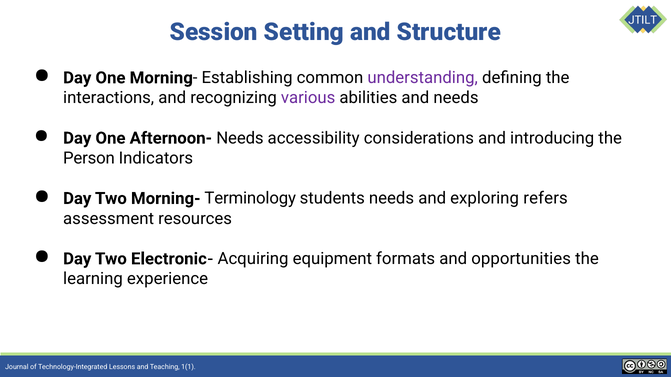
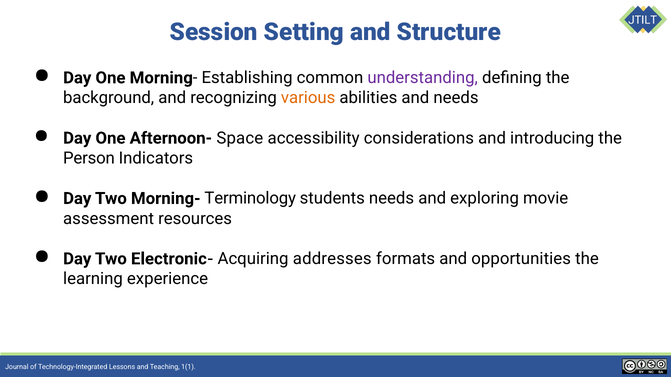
interactions: interactions -> background (109, 98)
various colour: purple -> orange (308, 98)
Afternoon- Needs: Needs -> Space (240, 138)
refers: refers -> movie (546, 199)
equipment: equipment -> addresses (332, 259)
